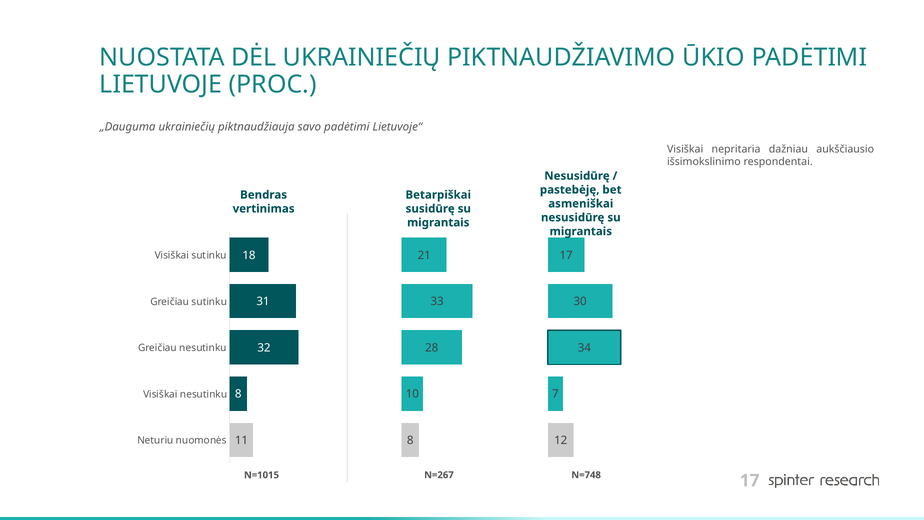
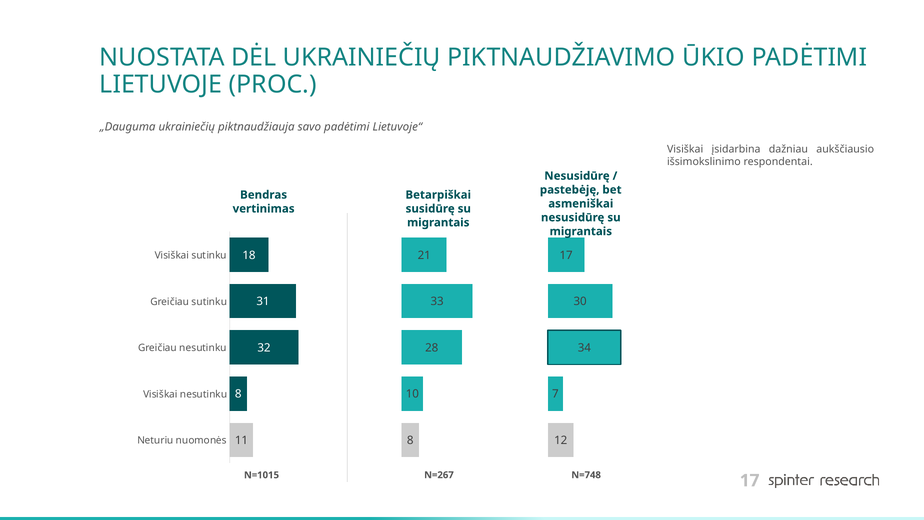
nepritaria: nepritaria -> įsidarbina (736, 149)
